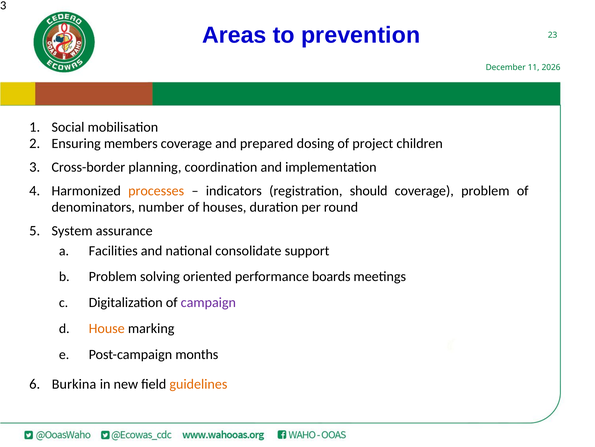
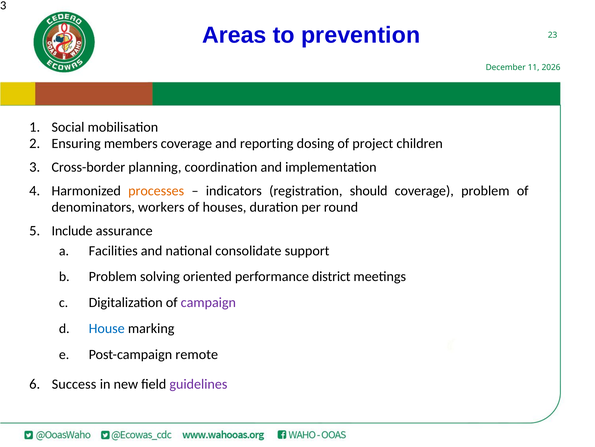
prepared: prepared -> reporting (267, 143)
number: number -> workers (161, 207)
System: System -> Include (72, 230)
boards: boards -> district (331, 276)
House colour: orange -> blue (107, 328)
months: months -> remote (197, 354)
Burkina: Burkina -> Success (74, 383)
guidelines colour: orange -> purple (198, 383)
